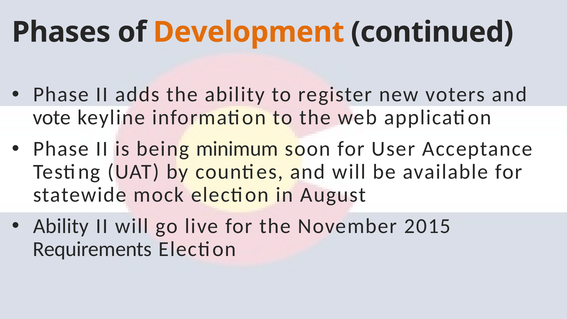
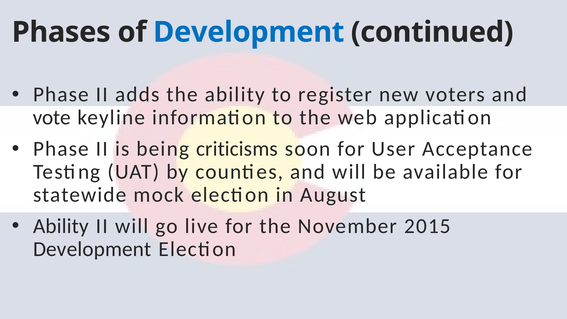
Development colour: orange -> blue (249, 32)
minimum: minimum -> criticisms (237, 149)
Requirements: Requirements -> Development (92, 249)
